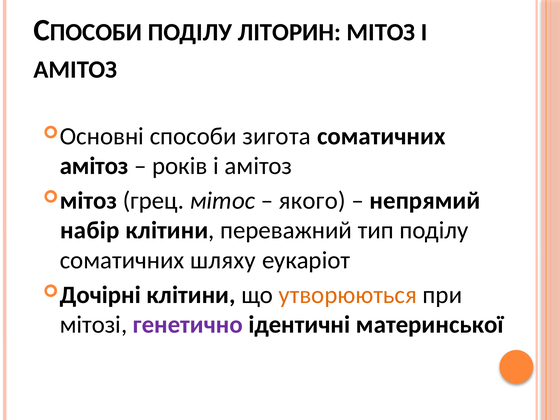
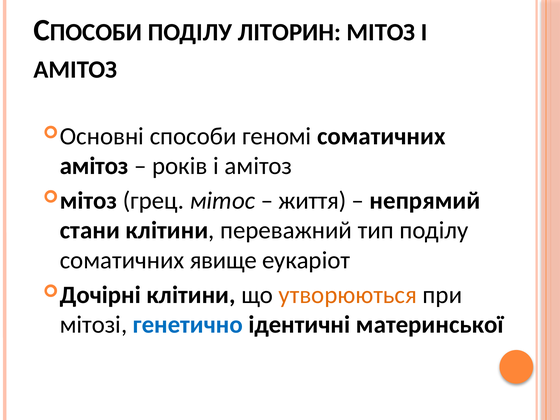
зигота: зигота -> геномі (277, 136)
якого: якого -> життя (312, 201)
набір: набір -> стани (90, 230)
шляху: шляху -> явище (223, 260)
генетично colour: purple -> blue (188, 325)
